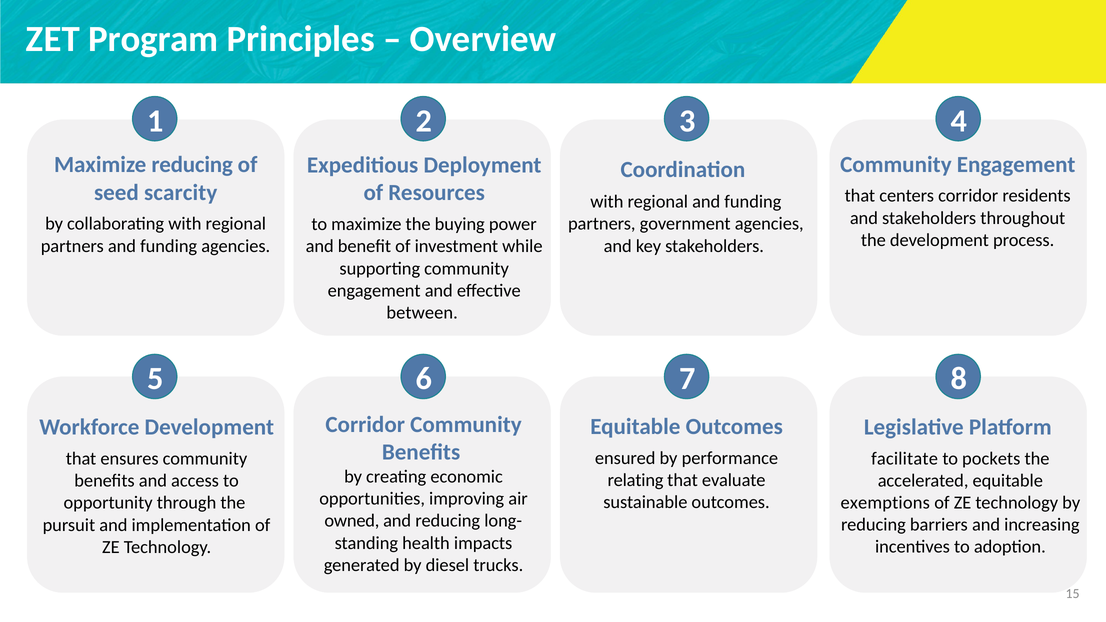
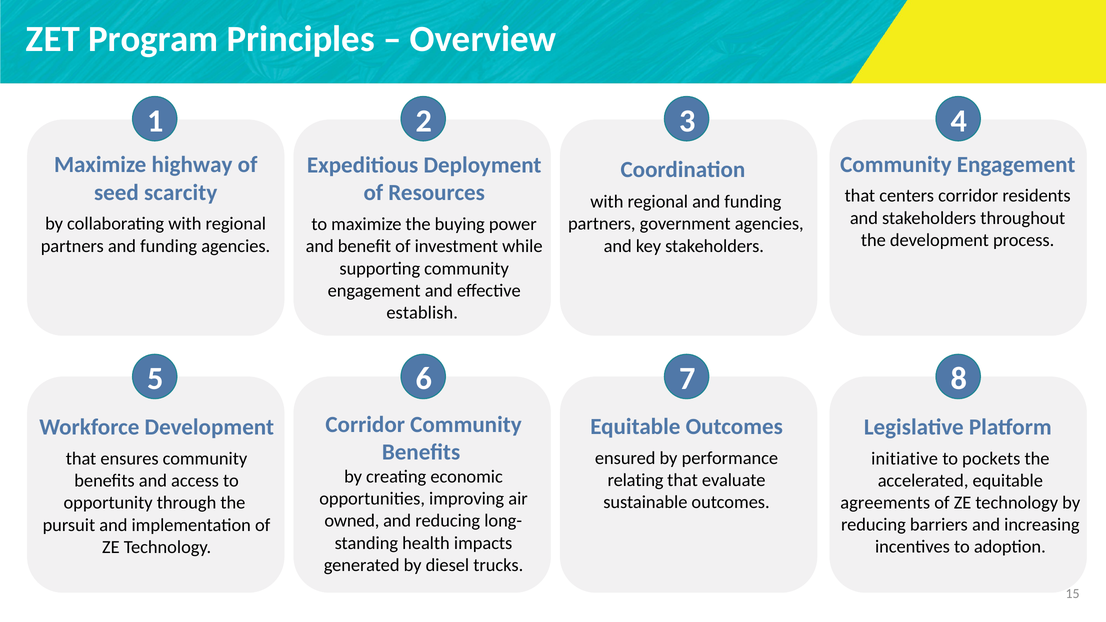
Maximize reducing: reducing -> highway (192, 165)
between: between -> establish (422, 313)
facilitate: facilitate -> initiative (905, 459)
exemptions: exemptions -> agreements (885, 503)
